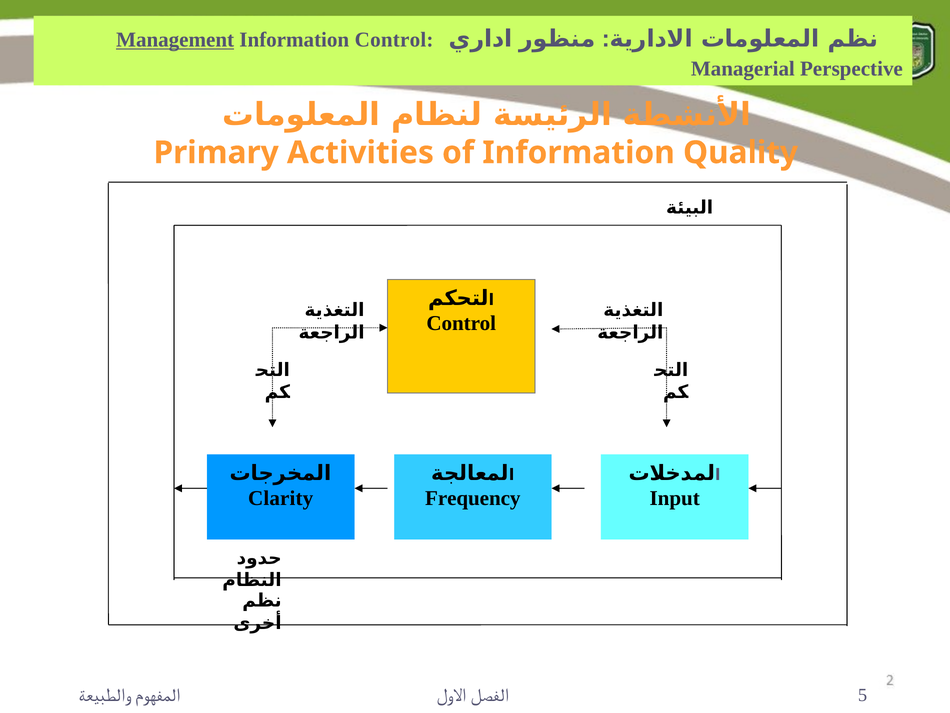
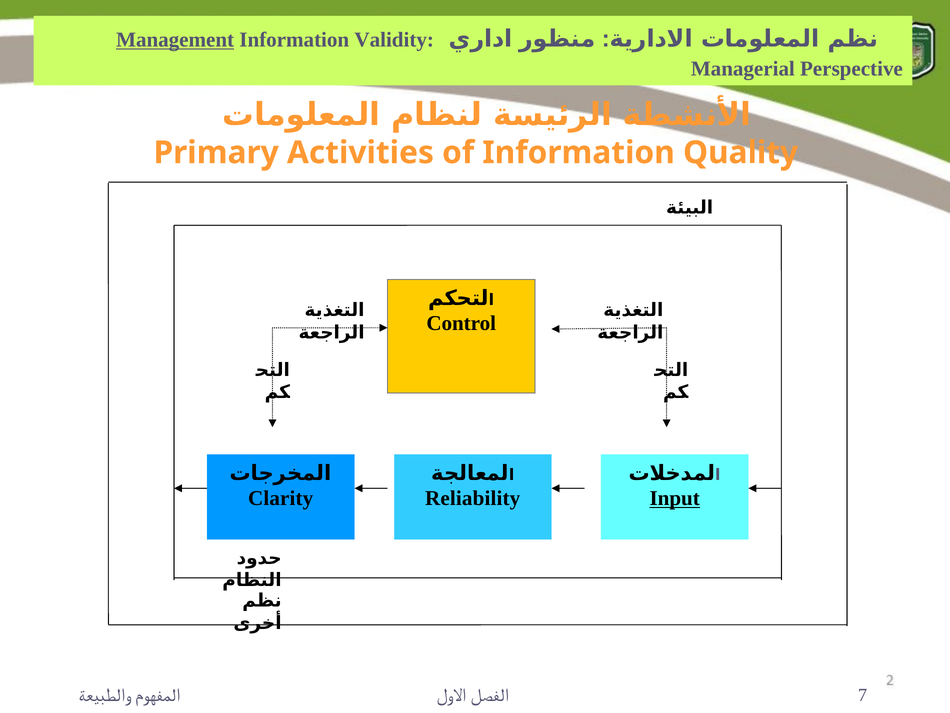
Information Control: Control -> Validity (394, 40)
Frequency: Frequency -> Reliability (473, 498)
Input underline: none -> present (675, 498)
5: 5 -> 7 (863, 694)
